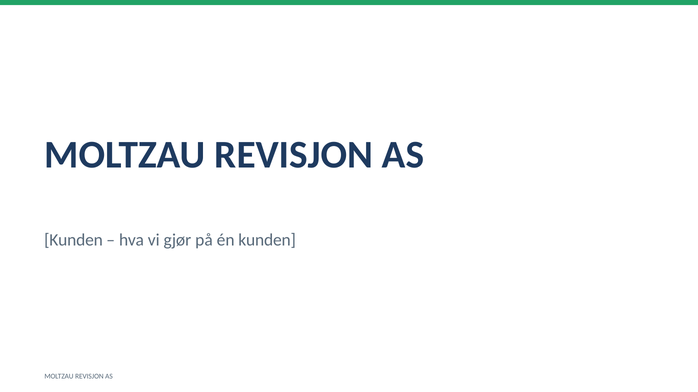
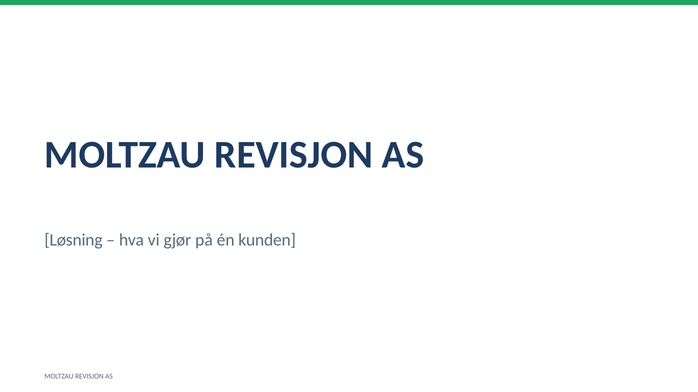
Kunden: Kunden -> Løsning (73, 240)
